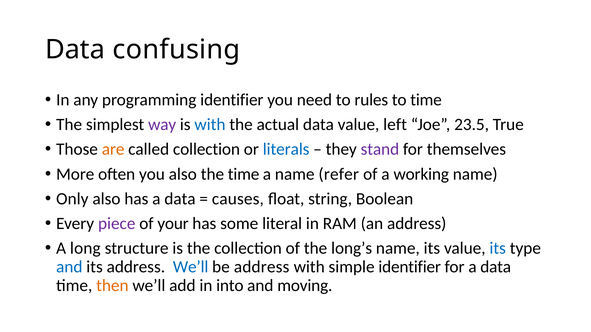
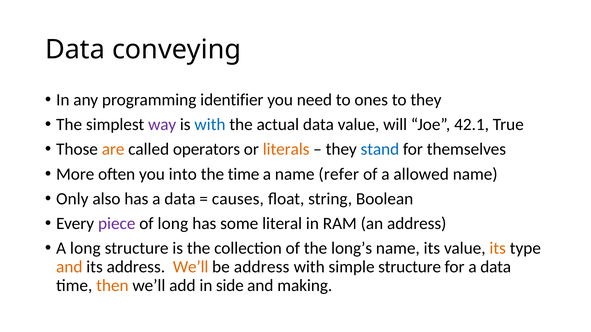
confusing: confusing -> conveying (177, 50)
rules: rules -> ones (371, 100)
to time: time -> they (426, 100)
left: left -> will (395, 125)
23.5: 23.5 -> 42.1 (472, 125)
called collection: collection -> operators (207, 149)
literals colour: blue -> orange (286, 149)
stand colour: purple -> blue (380, 149)
you also: also -> into (183, 174)
working: working -> allowed (421, 174)
of your: your -> long (173, 224)
its colour: blue -> orange (498, 249)
and colour: blue -> orange (69, 267)
We’ll colour: blue -> orange (191, 267)
simple identifier: identifier -> structure (410, 267)
into: into -> side (230, 286)
moving: moving -> making (305, 286)
